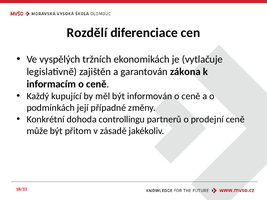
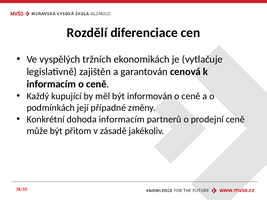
zákona: zákona -> cenová (185, 72)
dohoda controllingu: controllingu -> informacím (122, 119)
